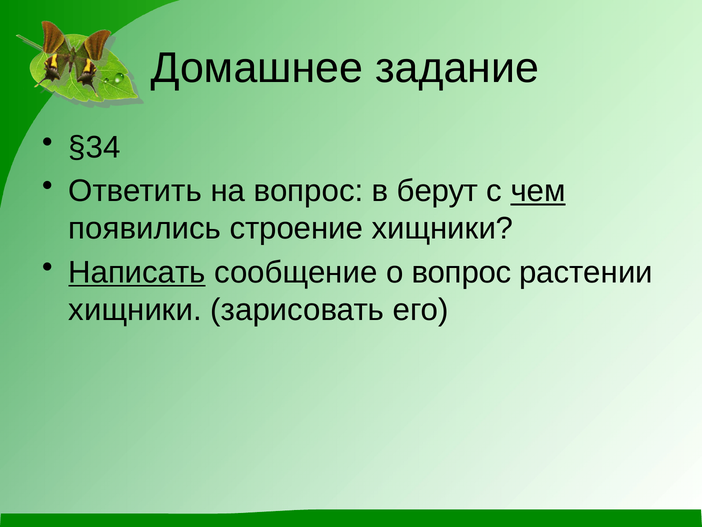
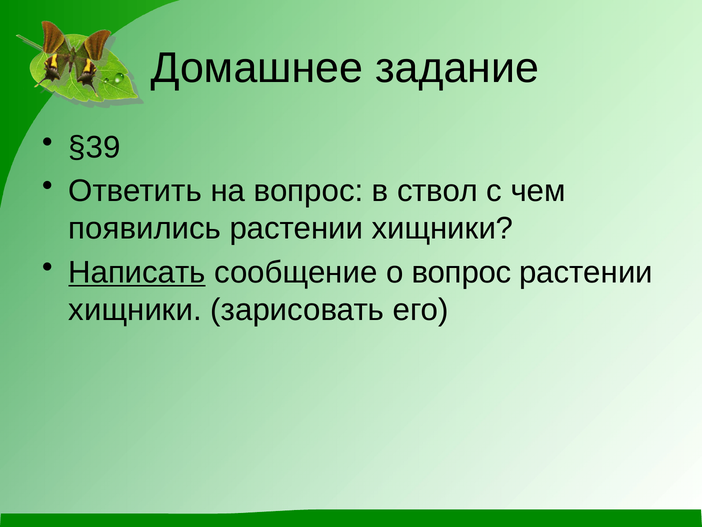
§34: §34 -> §39 (94, 147)
берут: берут -> ствол (438, 191)
чем underline: present -> none (538, 191)
появились строение: строение -> растении (296, 228)
